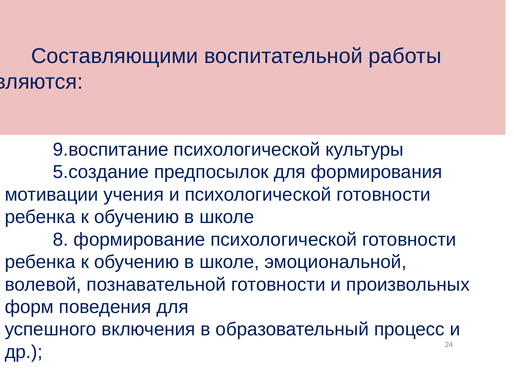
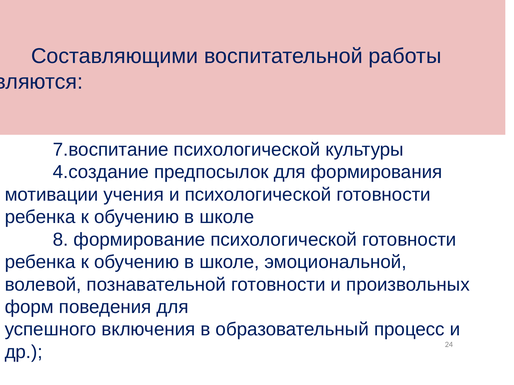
9.воспитание: 9.воспитание -> 7.воспитание (111, 150)
5.создание: 5.создание -> 4.создание (101, 172)
